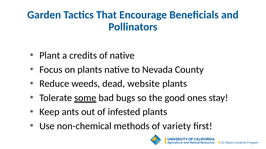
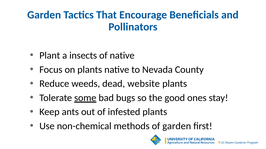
credits: credits -> insects (83, 56)
of variety: variety -> garden (177, 127)
